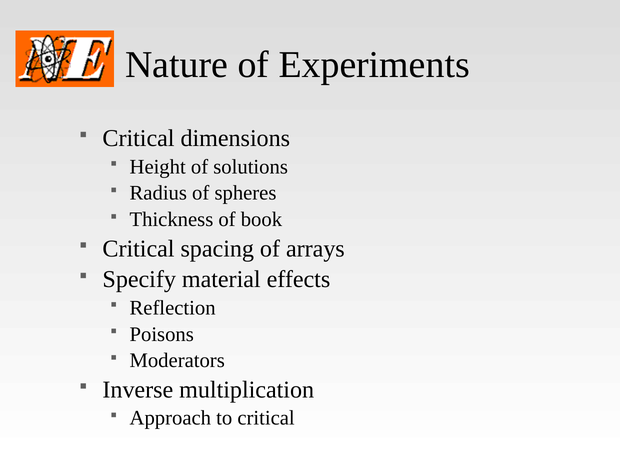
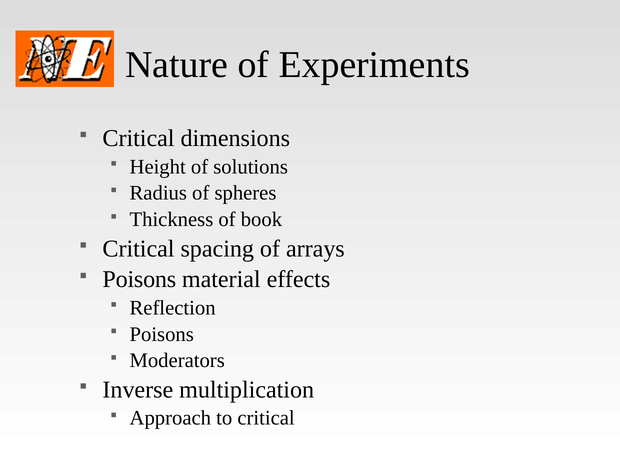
Specify: Specify -> Poisons (139, 279)
